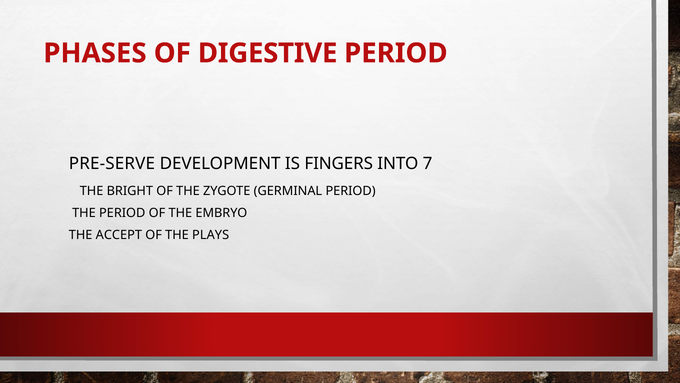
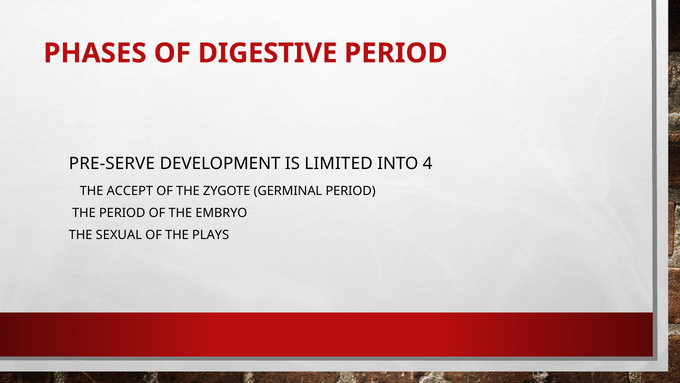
FINGERS: FINGERS -> LIMITED (339, 163)
7: 7 -> 4 (428, 163)
BRIGHT: BRIGHT -> ACCEPT (130, 191)
ACCEPT: ACCEPT -> SEXUAL (119, 235)
